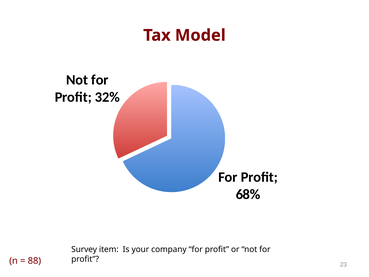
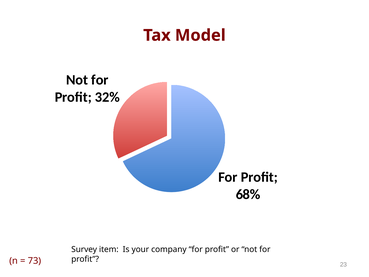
88: 88 -> 73 (34, 261)
